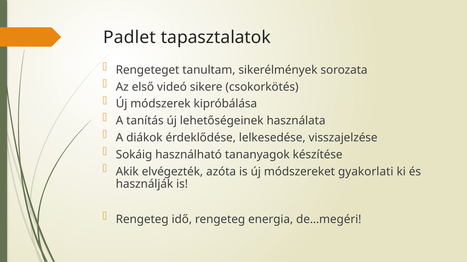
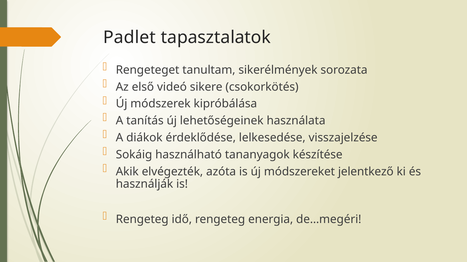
gyakorlati: gyakorlati -> jelentkező (366, 172)
